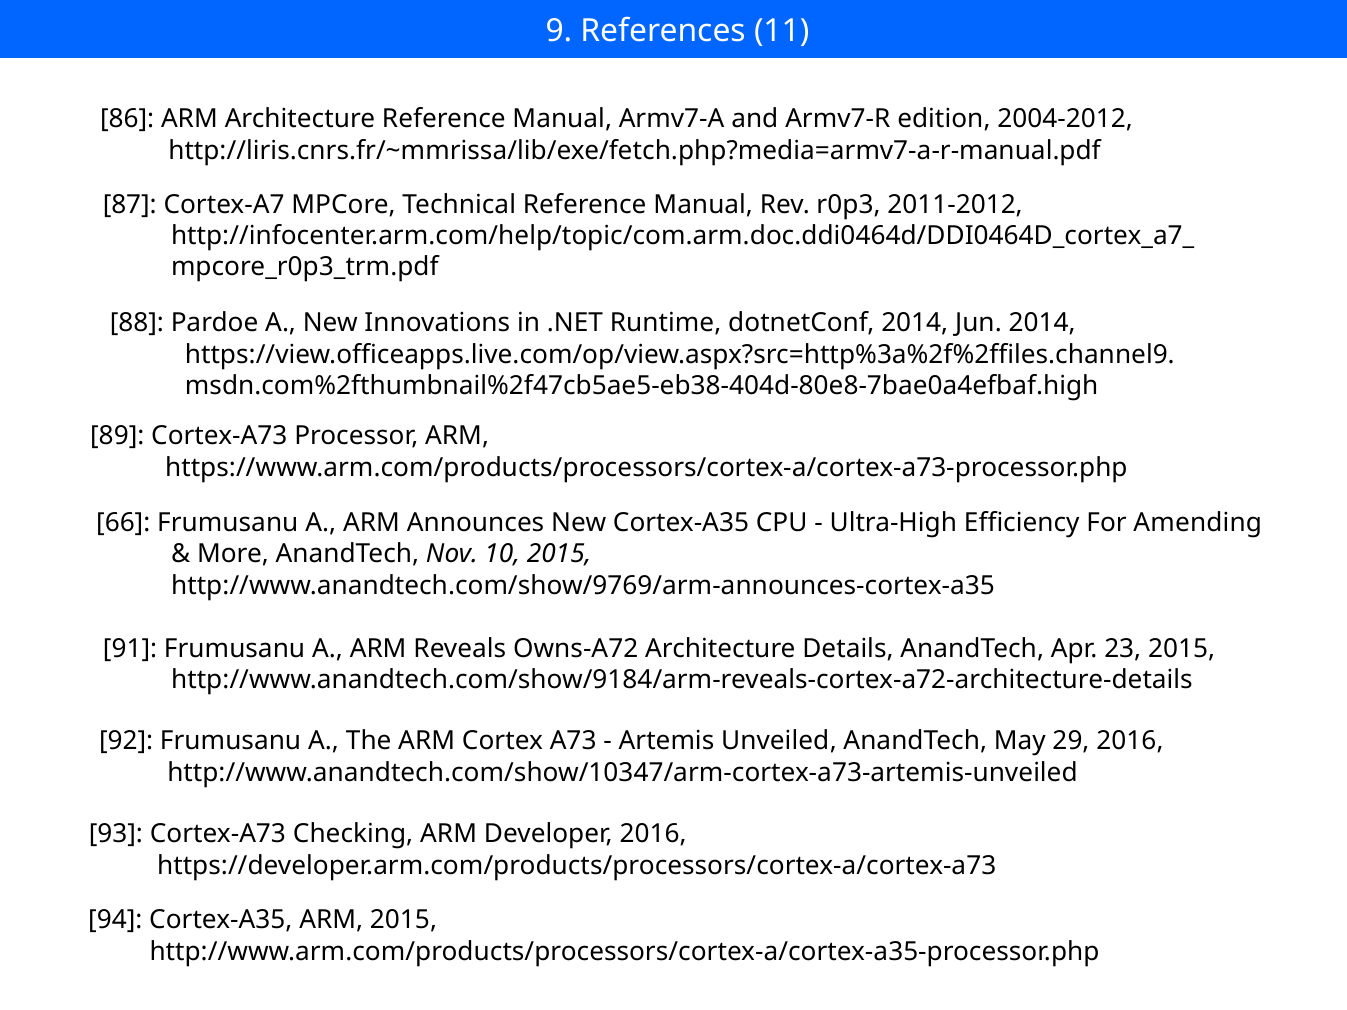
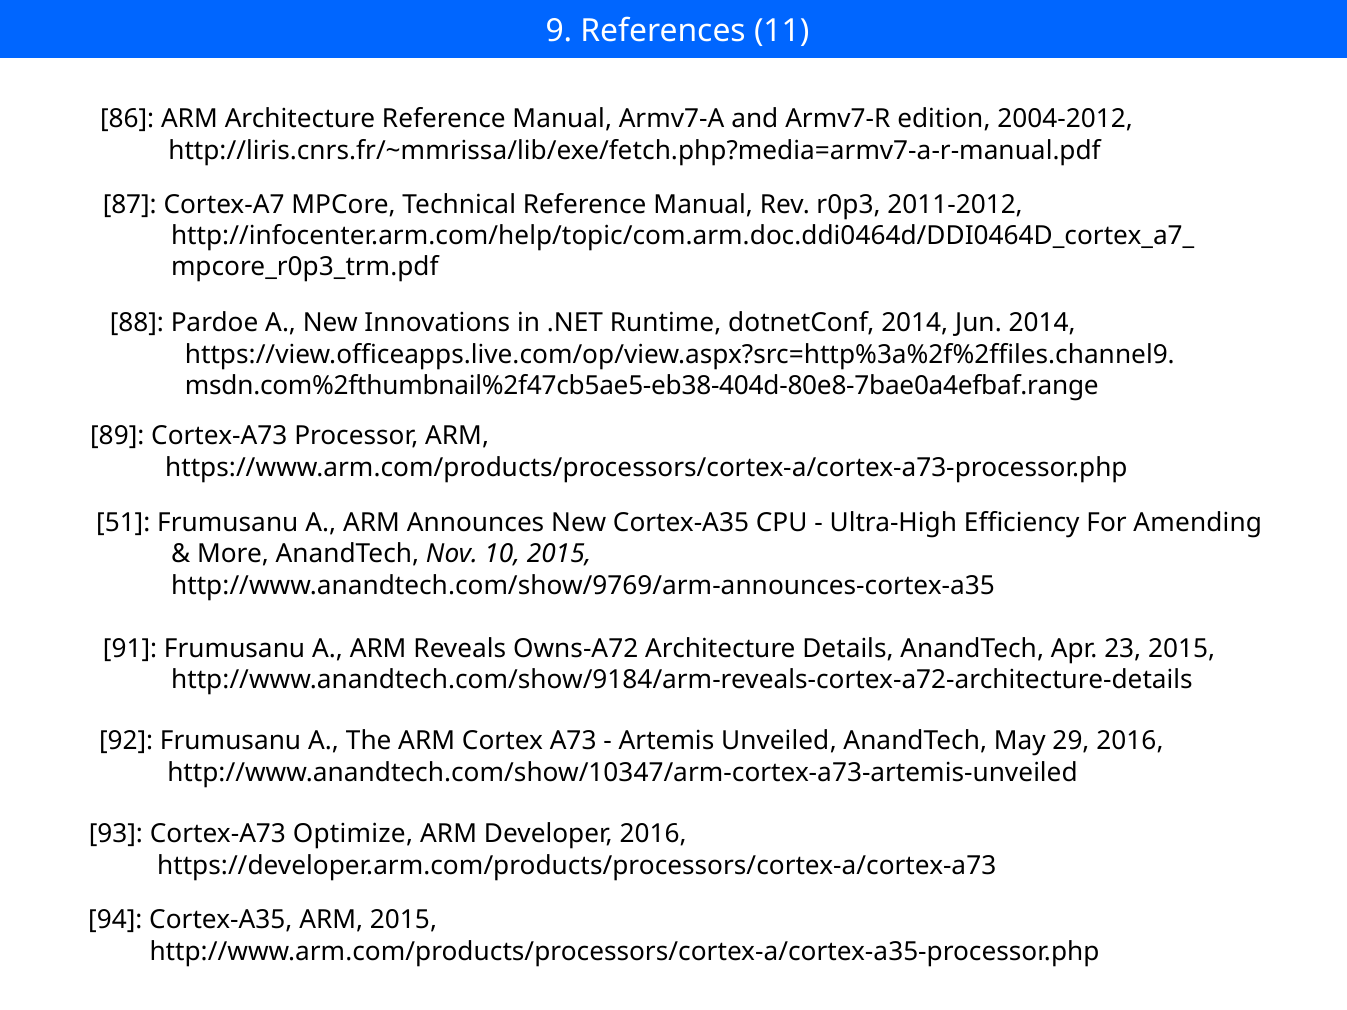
msdn.com%2fthumbnail%2f47cb5ae5-eb38-404d-80e8-7bae0a4efbaf.high: msdn.com%2fthumbnail%2f47cb5ae5-eb38-404d-80e8-7bae0a4efbaf.high -> msdn.com%2fthumbnail%2f47cb5ae5-eb38-404d-80e8-7bae0a4efbaf.range (642, 386)
66: 66 -> 51 (123, 523)
Checking: Checking -> Optimize (353, 834)
